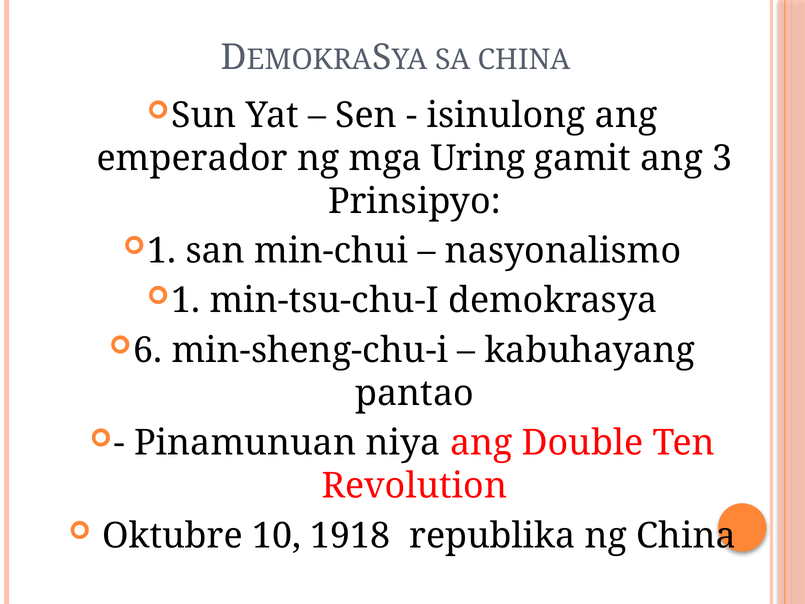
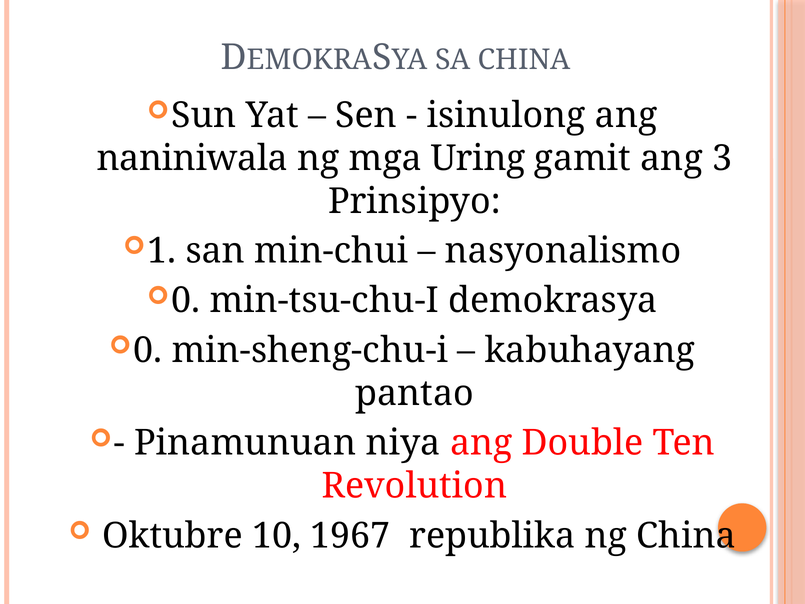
emperador: emperador -> naniniwala (192, 158)
1: 1 -> 0 (186, 301)
6: 6 -> 0 (148, 350)
1918: 1918 -> 1967 (350, 536)
